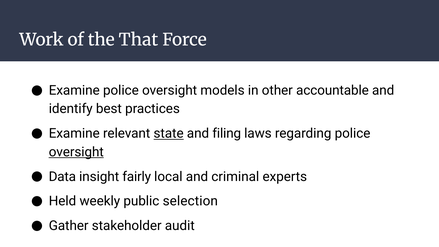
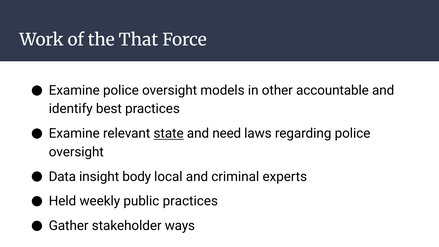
filing: filing -> need (227, 133)
oversight underline: present -> none (76, 152)
fairly: fairly -> body (137, 177)
public selection: selection -> practices (190, 201)
audit: audit -> ways (180, 226)
